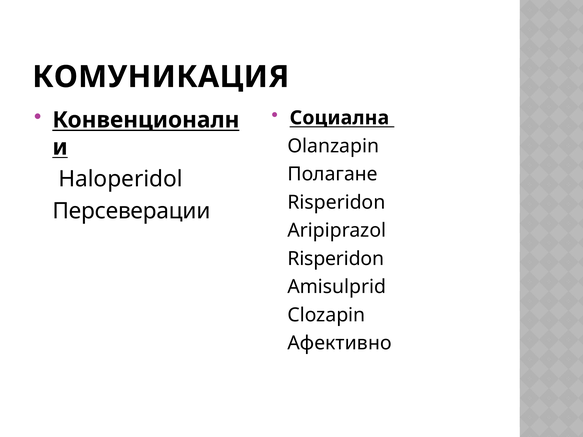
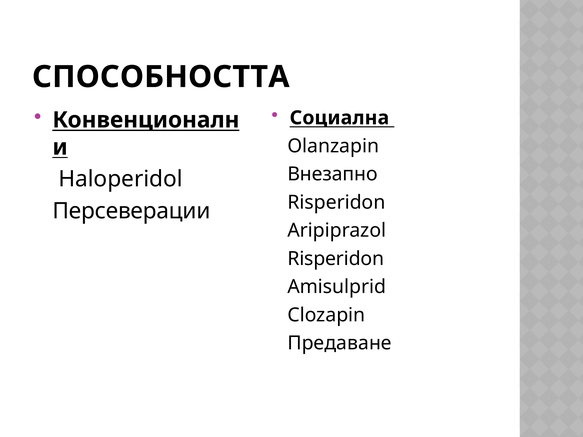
КОМУНИКАЦИЯ: КОМУНИКАЦИЯ -> СПОСОБНОСТТА (161, 77)
Полагане: Полагане -> Внезапно (333, 174)
Афективно: Афективно -> Предаване (340, 343)
